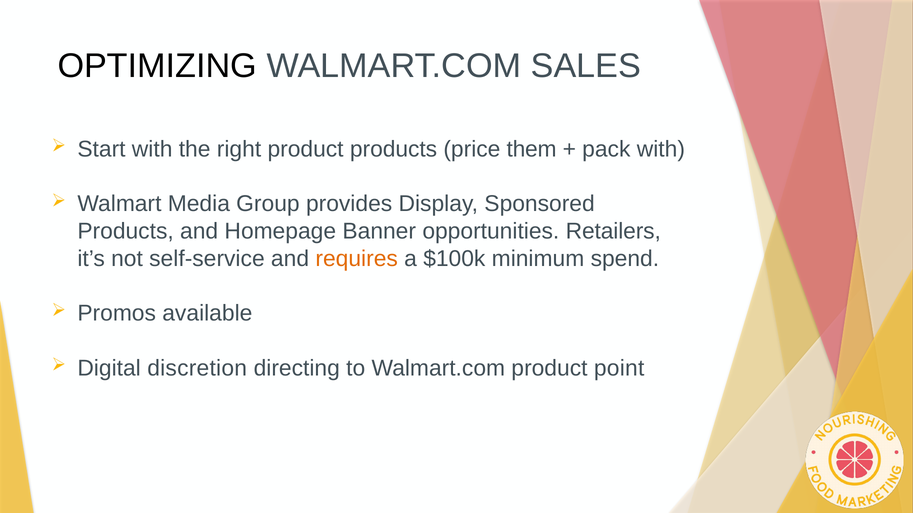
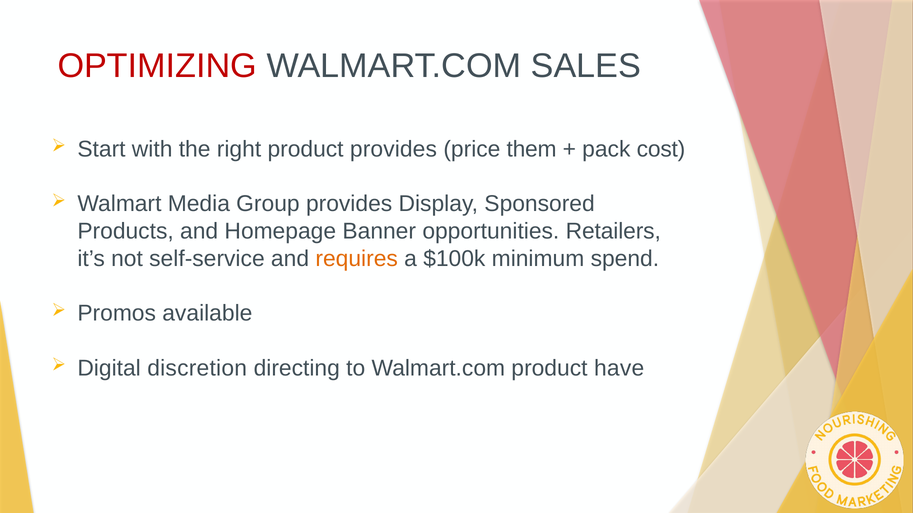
OPTIMIZING colour: black -> red (157, 66)
product products: products -> provides (393, 149)
pack with: with -> cost (661, 149)
point: point -> have (619, 368)
